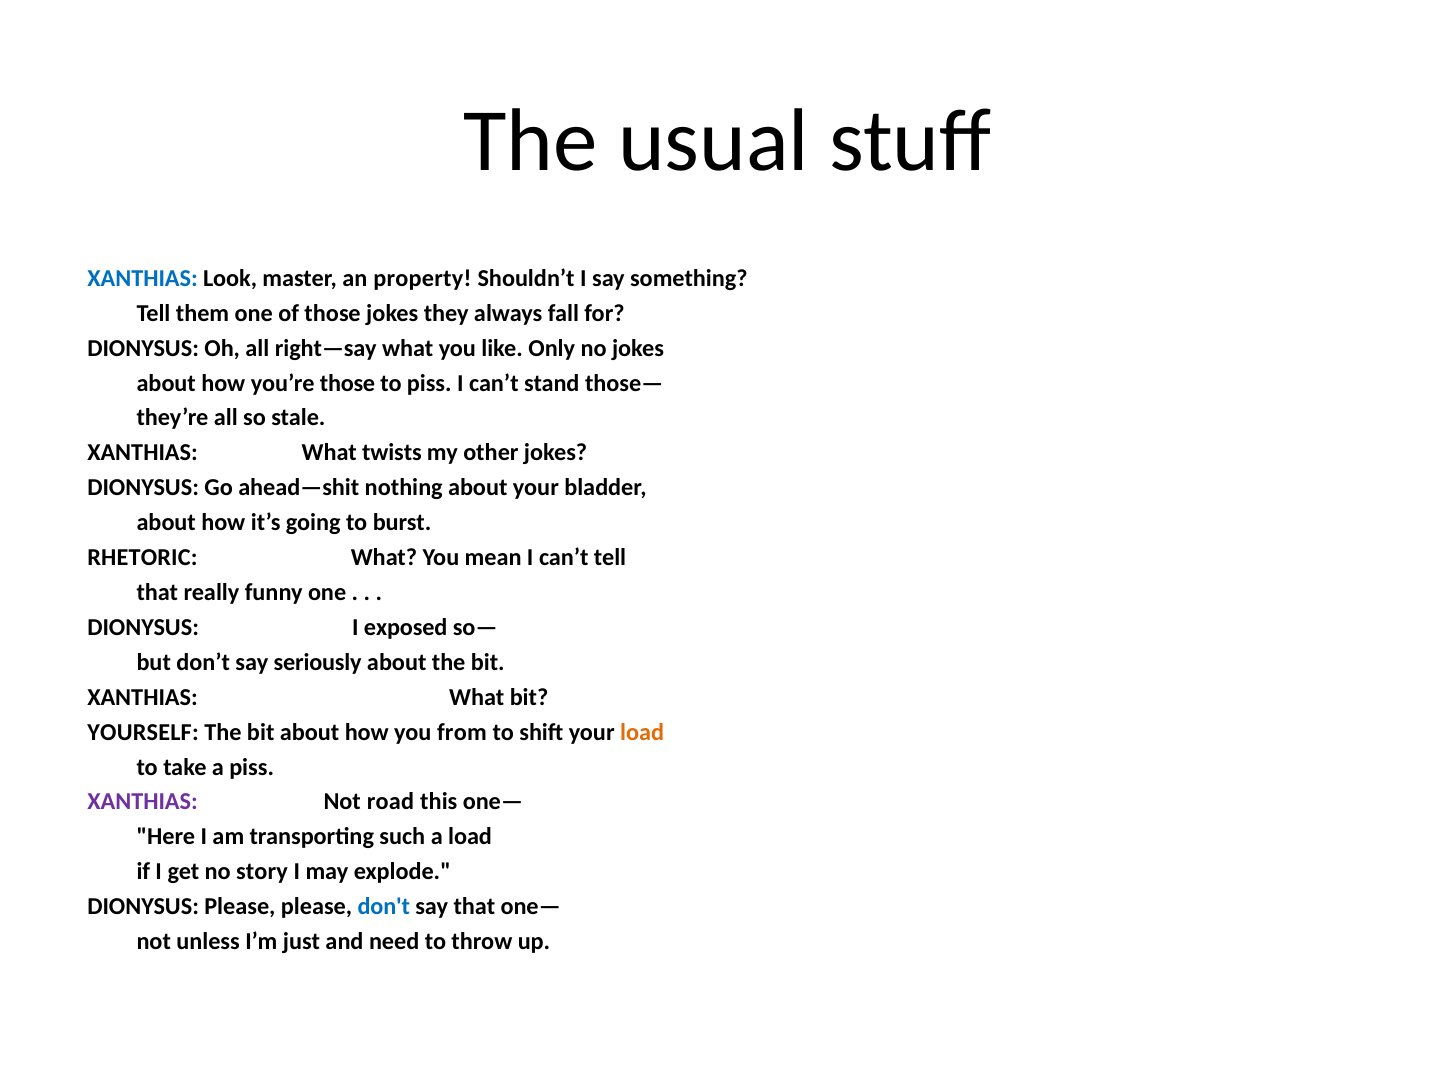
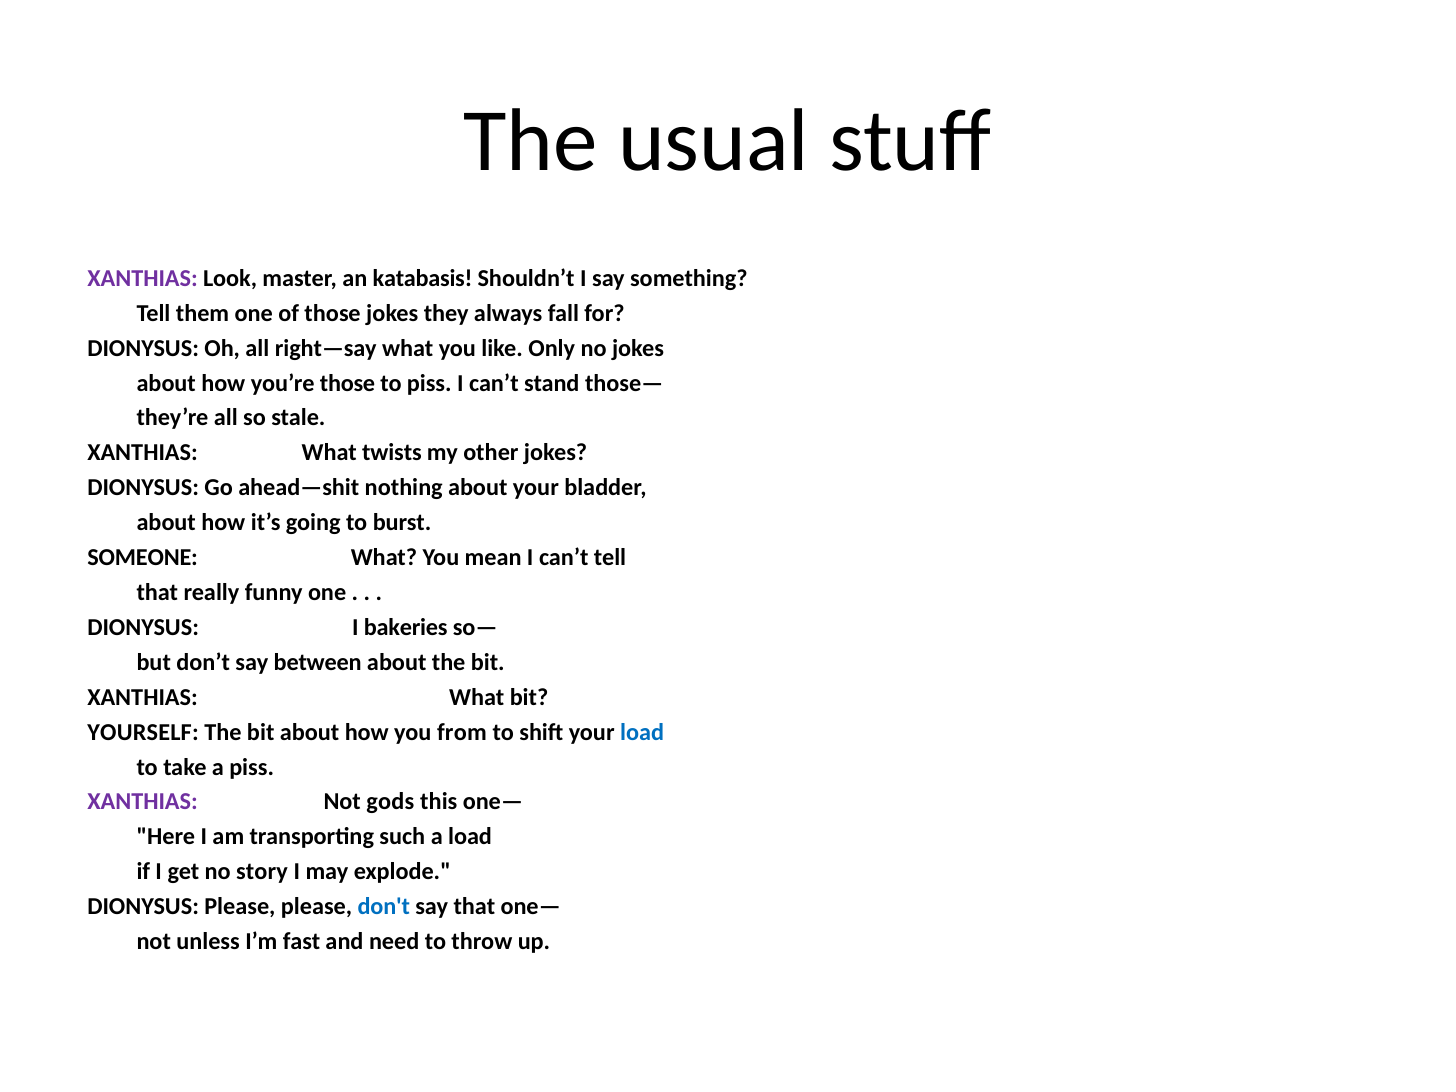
XANTHIAS colour: blue -> purple (143, 278)
property: property -> katabasis (423, 278)
RHETORIC: RHETORIC -> SOMEONE (143, 558)
exposed: exposed -> bakeries (406, 627)
seriously: seriously -> between (318, 662)
load colour: orange -> blue (642, 732)
road: road -> gods (390, 802)
just: just -> fast (302, 942)
